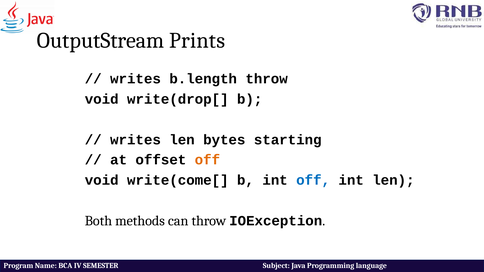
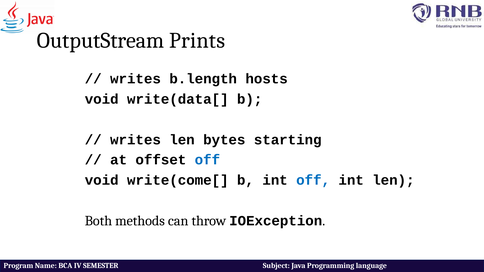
b.length throw: throw -> hosts (267, 79)
write(drop[: write(drop[ -> write(data[ (178, 99)
off colour: orange -> blue (207, 160)
